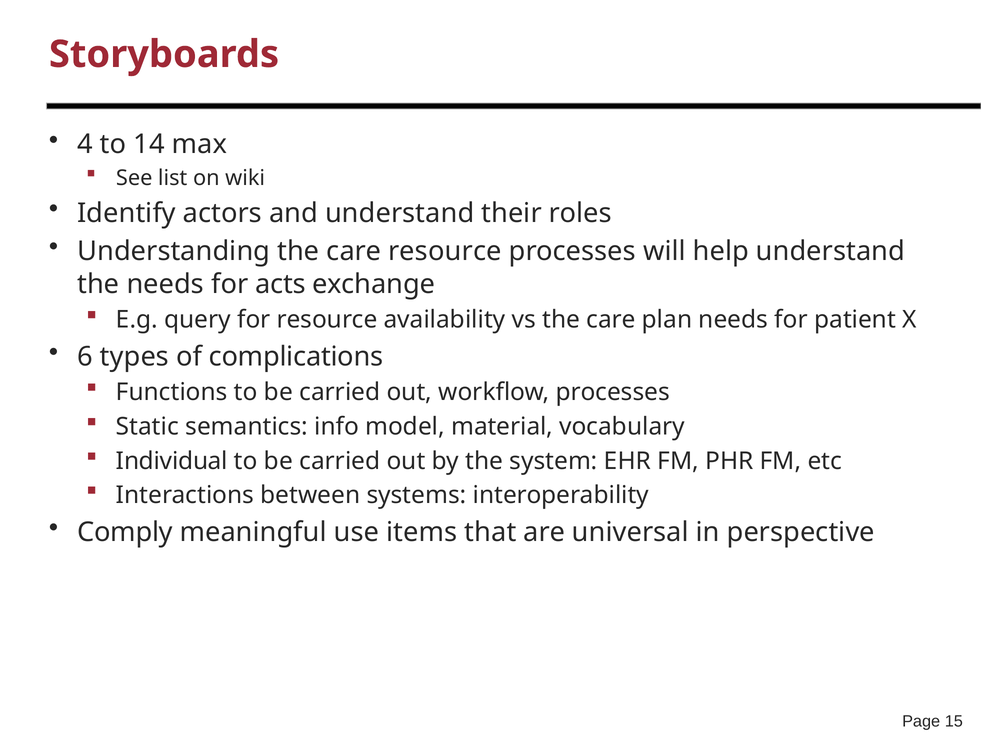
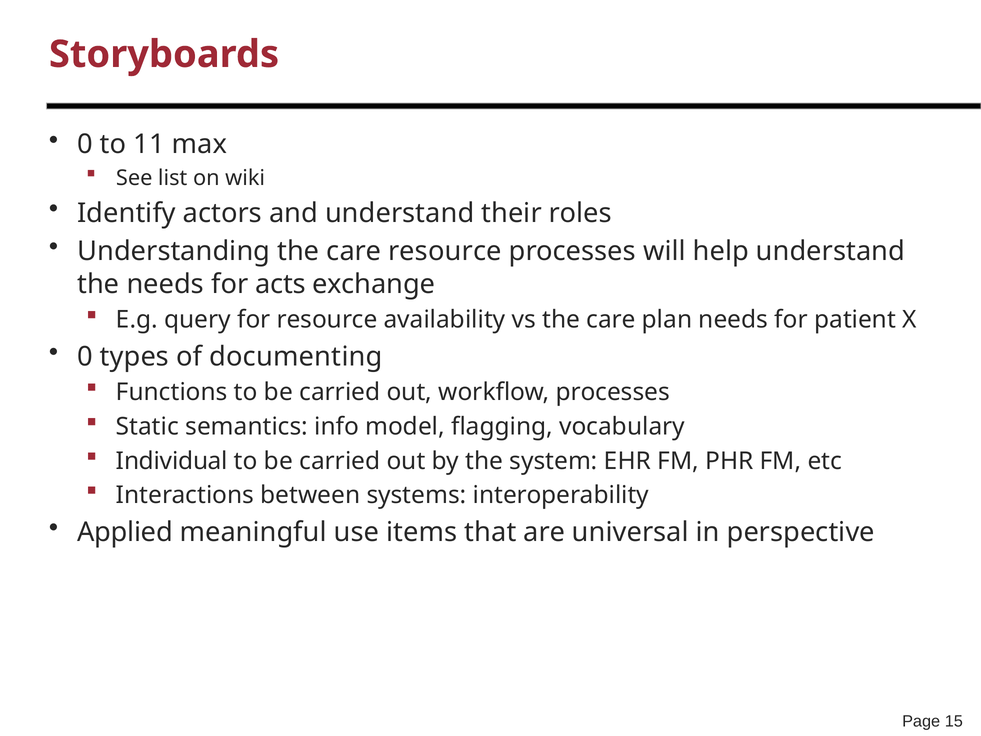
4: 4 -> 0 (85, 144)
14: 14 -> 11 (149, 144)
6: 6 -> 0 (85, 356)
complications: complications -> documenting (296, 356)
material: material -> flagging (502, 427)
Comply: Comply -> Applied (125, 532)
